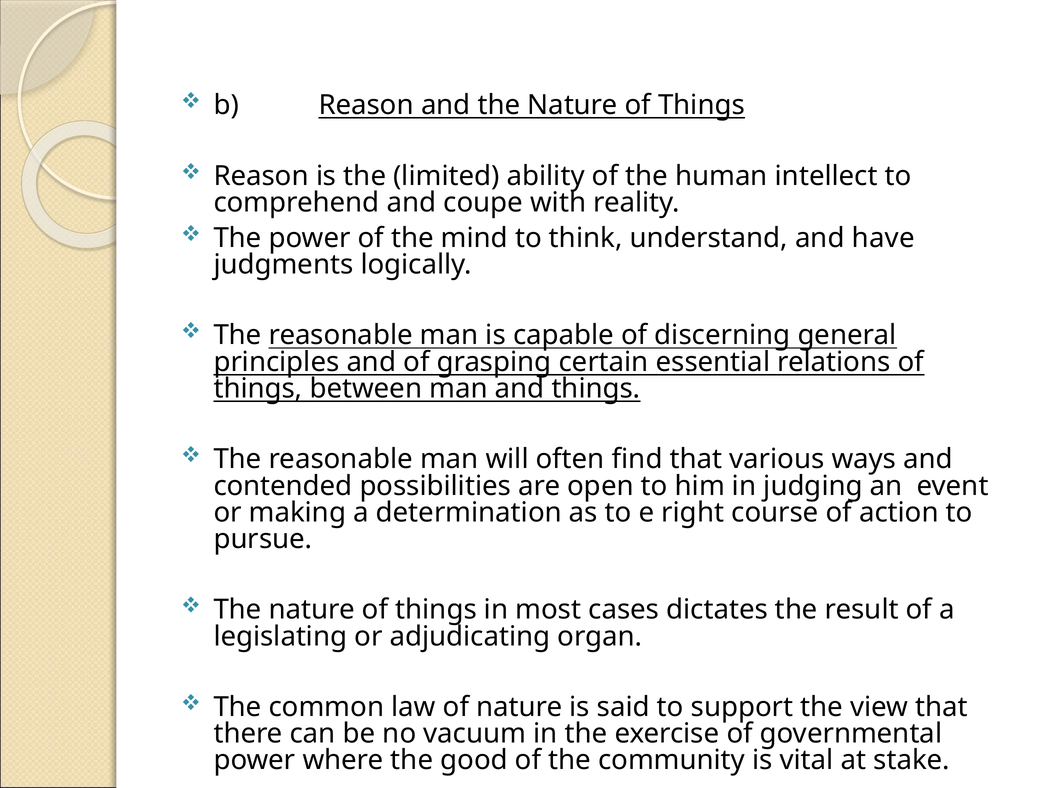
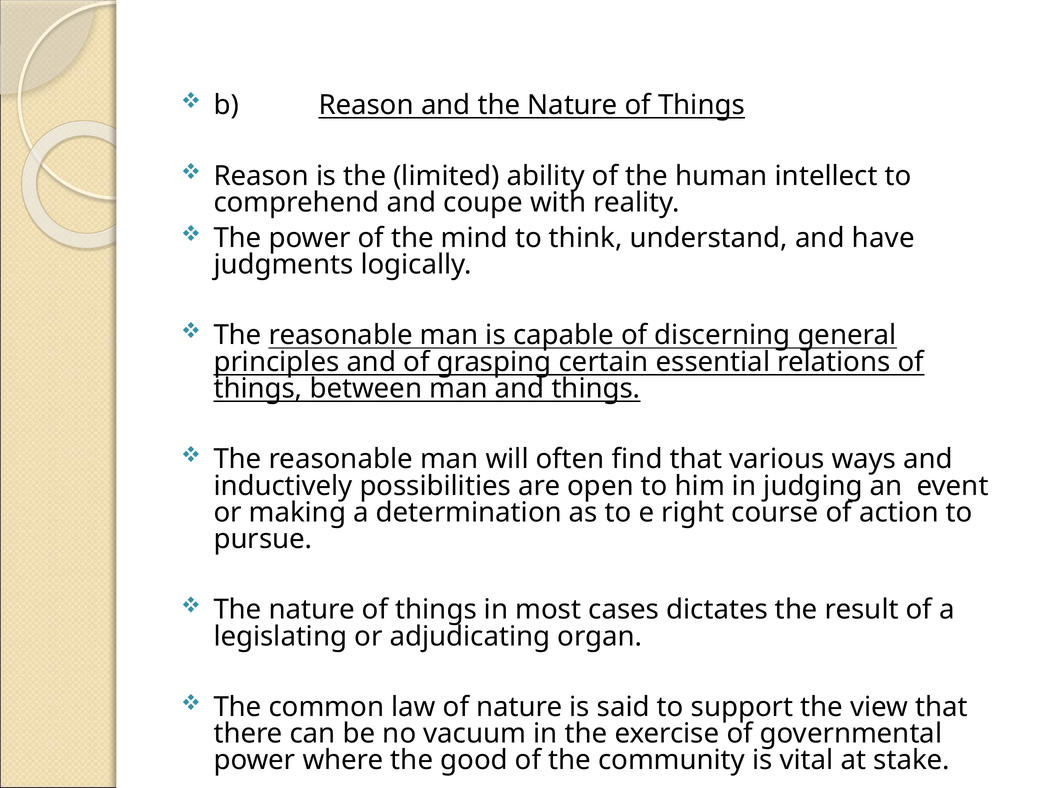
contended: contended -> inductively (283, 486)
